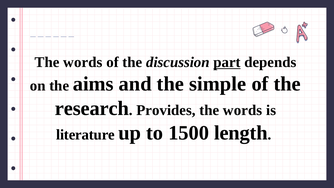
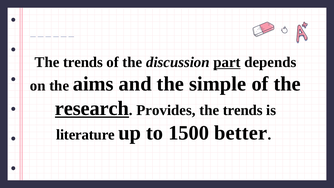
words: words -> trends (83, 62)
research underline: none -> present (92, 108)
words: words -> trends (243, 110)
length: length -> better (241, 133)
